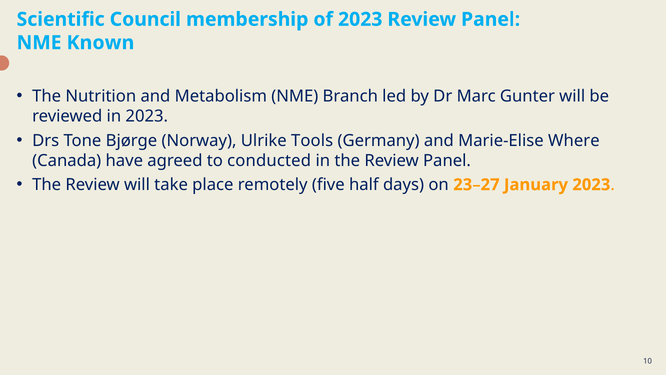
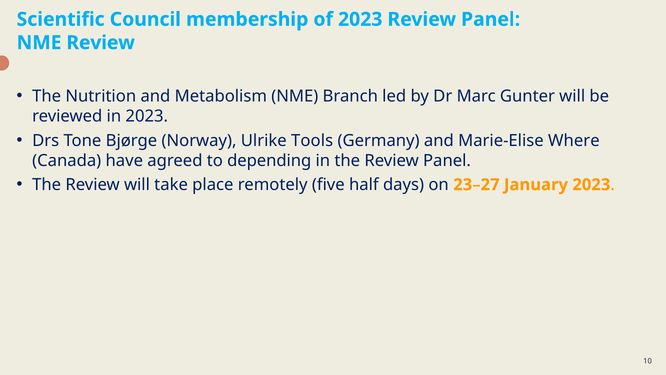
NME Known: Known -> Review (101, 43)
conducted: conducted -> depending (269, 160)
